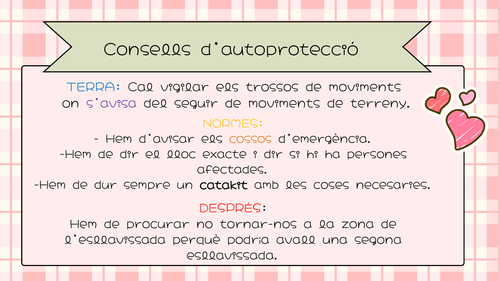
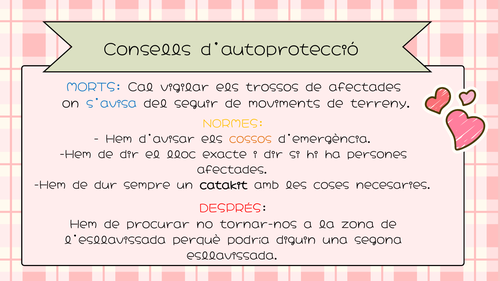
TERRA: TERRA -> MORTS (94, 87)
trossos de moviments: moviments -> afectades (365, 87)
s’avisa colour: purple -> blue (111, 103)
avall: avall -> diguin (296, 240)
